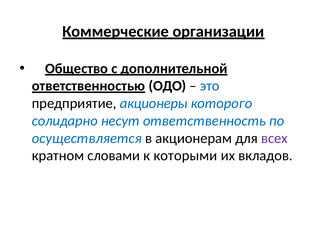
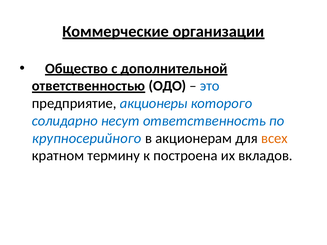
осуществляется: осуществляется -> крупносерийного (87, 138)
всех colour: purple -> orange (274, 138)
словами: словами -> термину (114, 156)
которыми: которыми -> построена (185, 156)
